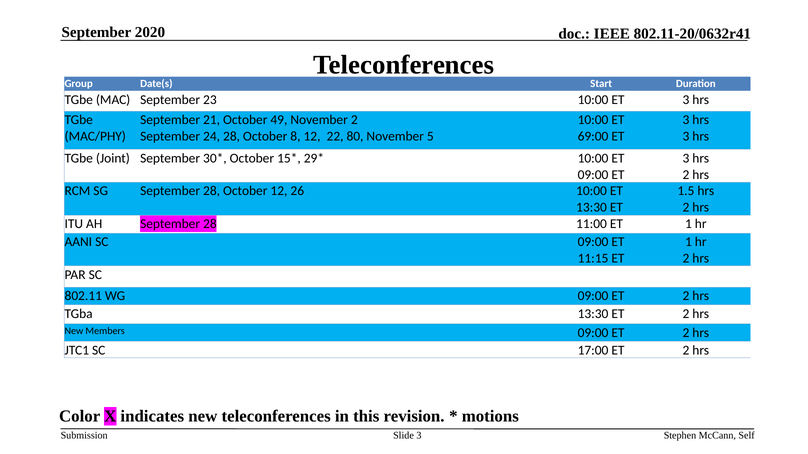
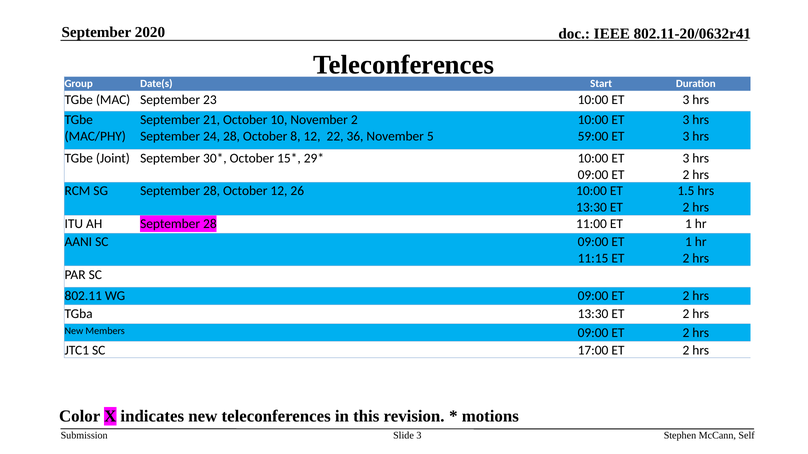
49: 49 -> 10 (279, 120)
80: 80 -> 36 (355, 137)
69:00: 69:00 -> 59:00 (593, 137)
